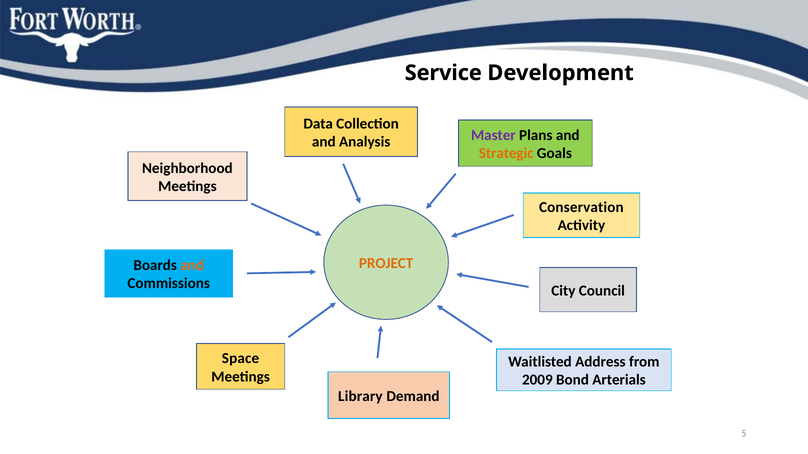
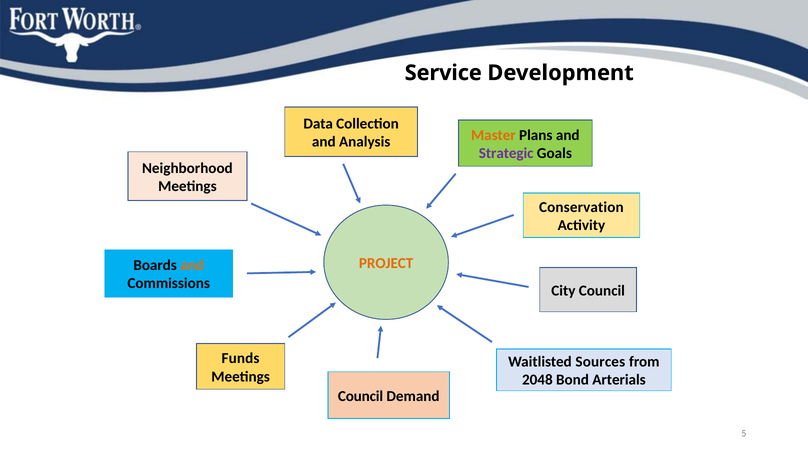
Master colour: purple -> orange (493, 135)
Strategic colour: orange -> purple (506, 153)
Space: Space -> Funds (241, 359)
Address: Address -> Sources (600, 362)
2009: 2009 -> 2048 (537, 380)
Library: Library -> Council (361, 397)
